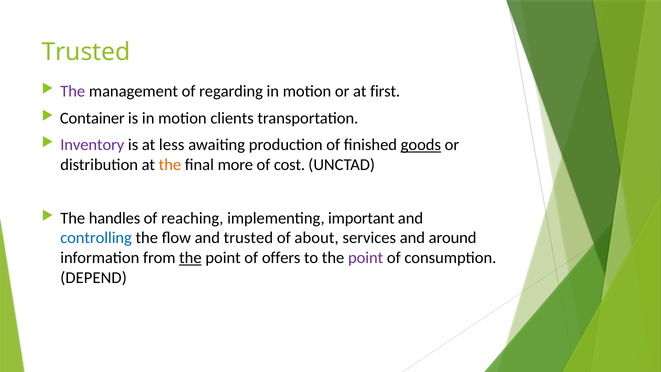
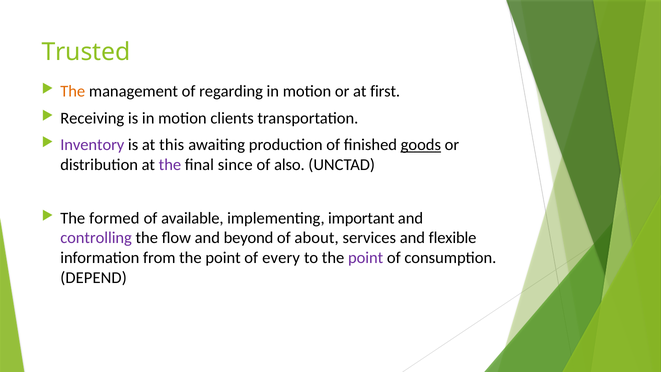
The colour: purple -> orange (73, 91)
Container: Container -> Receiving (92, 118)
less: less -> this (172, 145)
the colour: orange -> purple (170, 165)
more: more -> since (235, 165)
cost: cost -> also (289, 165)
handles: handles -> formed (114, 218)
reaching: reaching -> available (192, 218)
controlling colour: blue -> purple (96, 238)
and trusted: trusted -> beyond (249, 238)
around: around -> flexible (453, 238)
the underline: present -> none (190, 258)
offers: offers -> every (281, 258)
